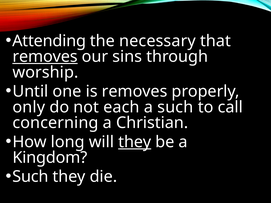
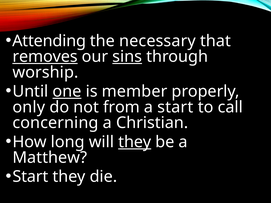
sins underline: none -> present (127, 57)
one underline: none -> present (67, 91)
is removes: removes -> member (135, 91)
each: each -> from (121, 107)
a such: such -> start (175, 107)
Kingdom: Kingdom -> Matthew (50, 158)
Such: Such -> Start (30, 177)
